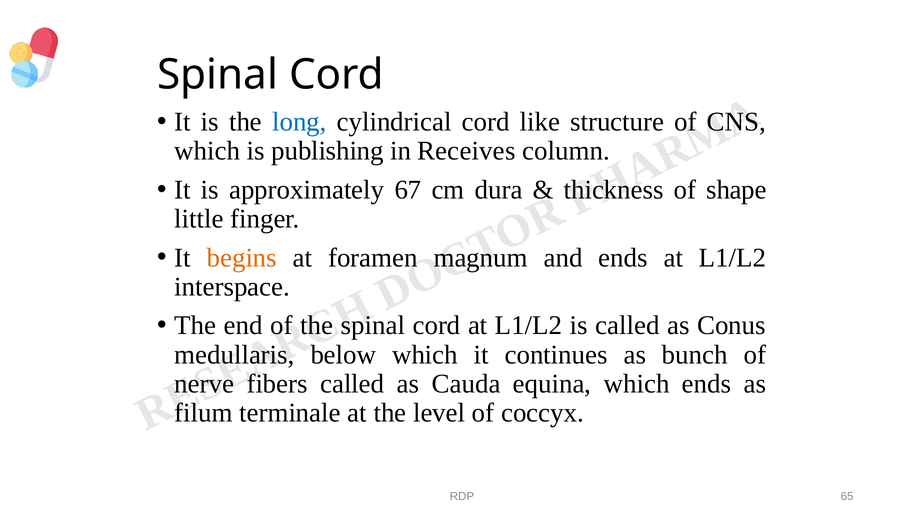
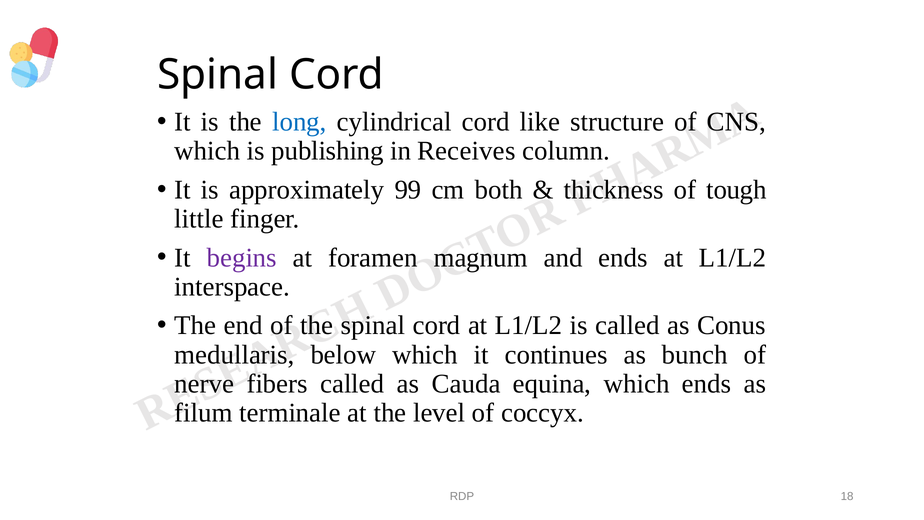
67: 67 -> 99 (408, 190)
dura: dura -> both (499, 190)
shape: shape -> tough (736, 190)
begins colour: orange -> purple (242, 258)
65: 65 -> 18 (847, 496)
